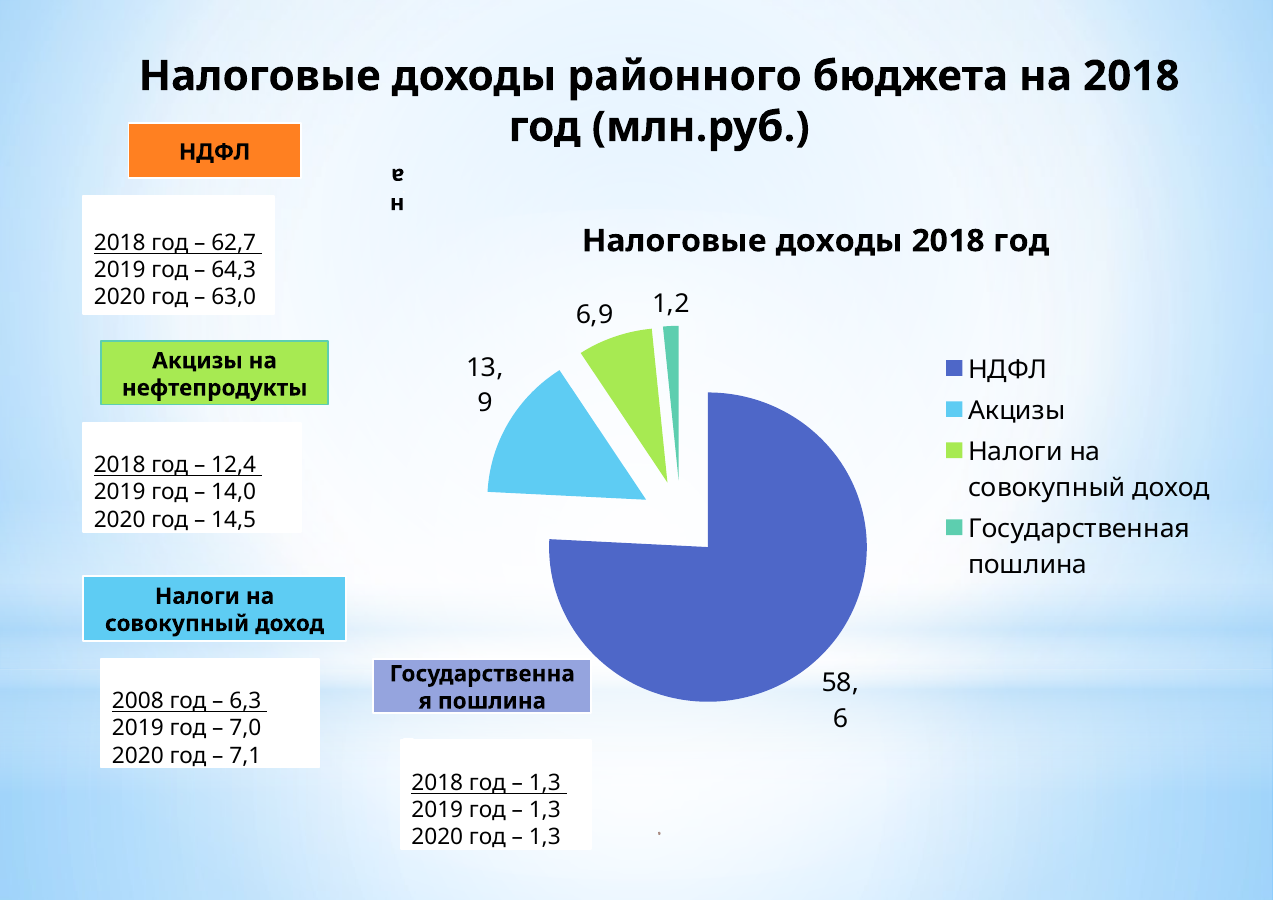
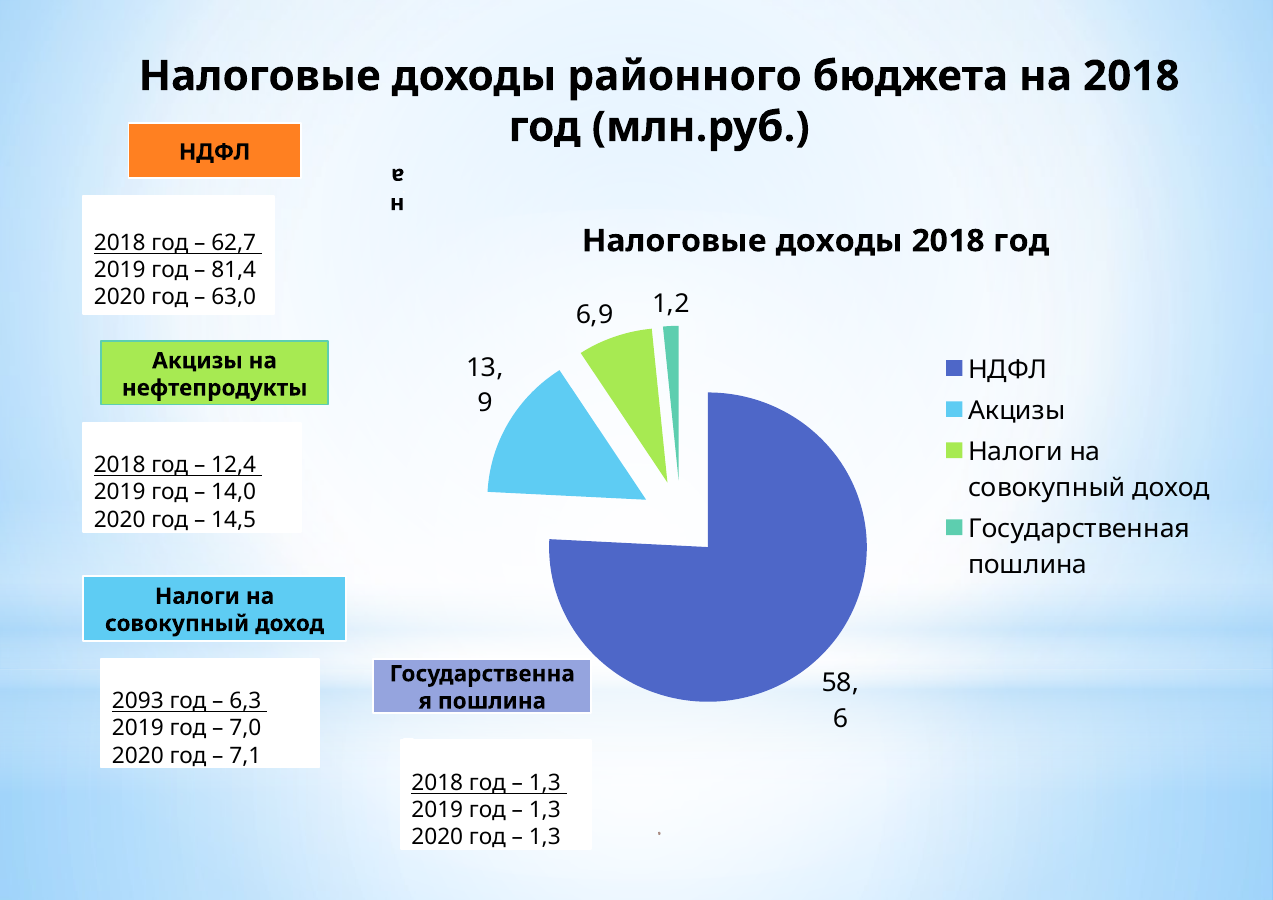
64,3: 64,3 -> 81,4 (234, 270)
2008: 2008 -> 2093 (138, 701)
